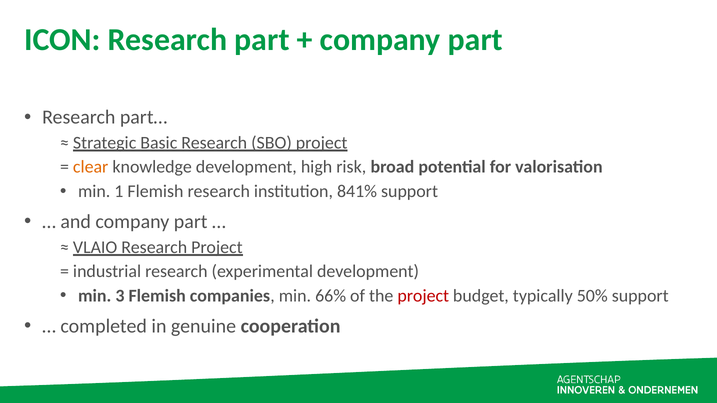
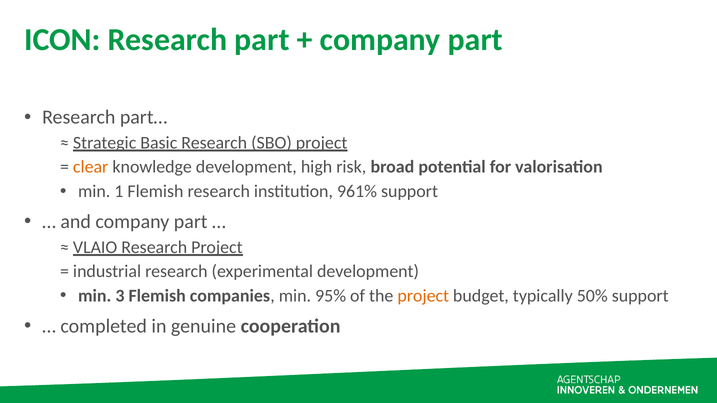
841%: 841% -> 961% (357, 191)
66%: 66% -> 95% (331, 296)
project colour: red -> orange (423, 296)
